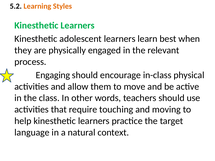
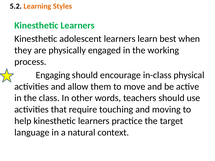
relevant: relevant -> working (163, 50)
